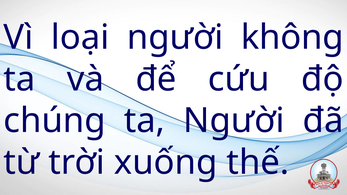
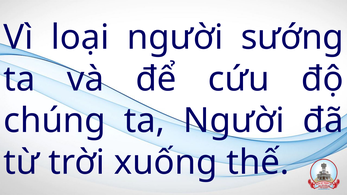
không: không -> sướng (292, 38)
